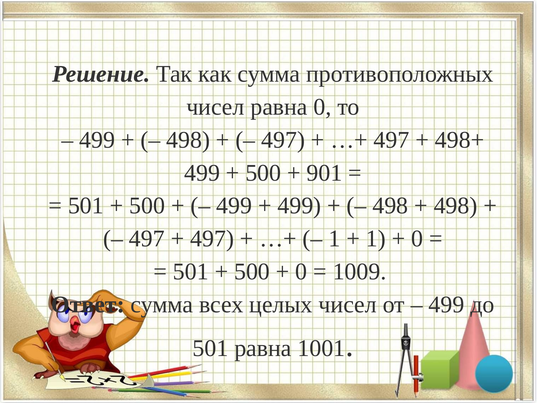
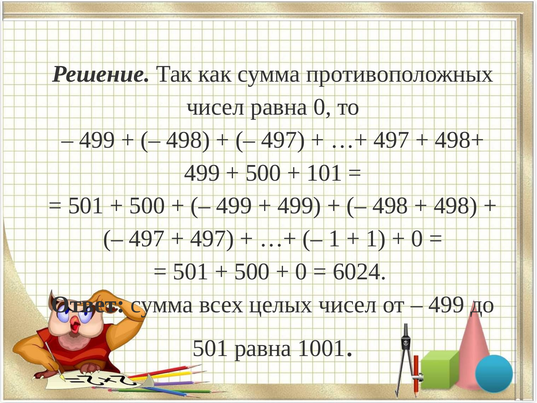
901: 901 -> 101 (324, 173)
1009: 1009 -> 6024 (360, 272)
